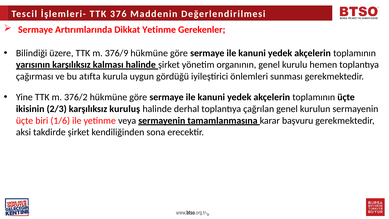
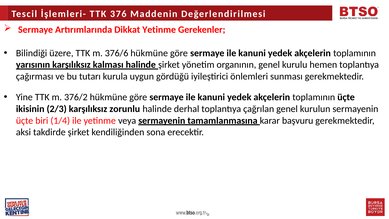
376/9: 376/9 -> 376/6 (117, 53)
atıfta: atıfta -> tutarı (90, 76)
kuruluş: kuruluş -> zorunlu (125, 109)
1/6: 1/6 -> 1/4 (60, 120)
